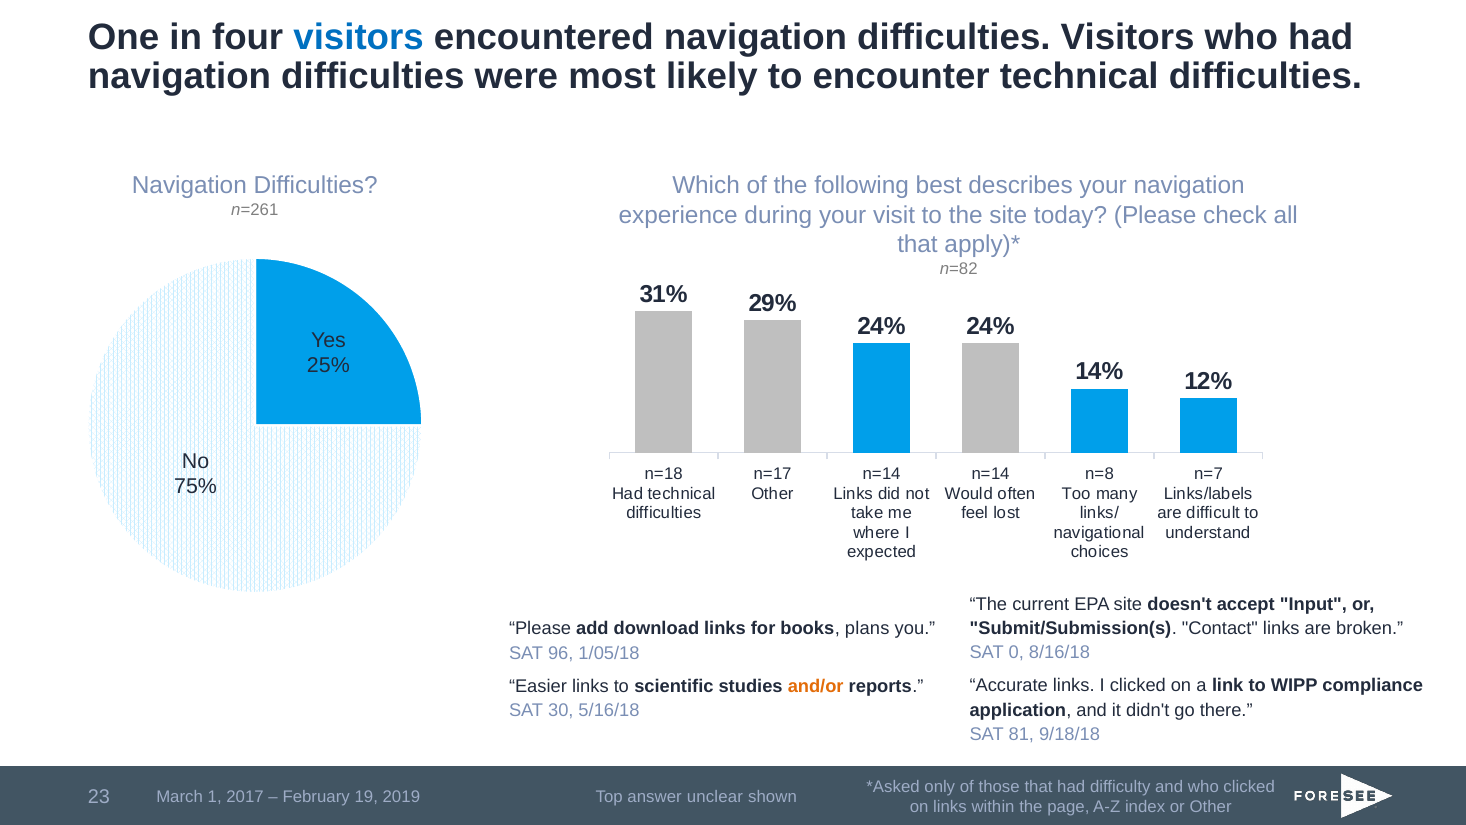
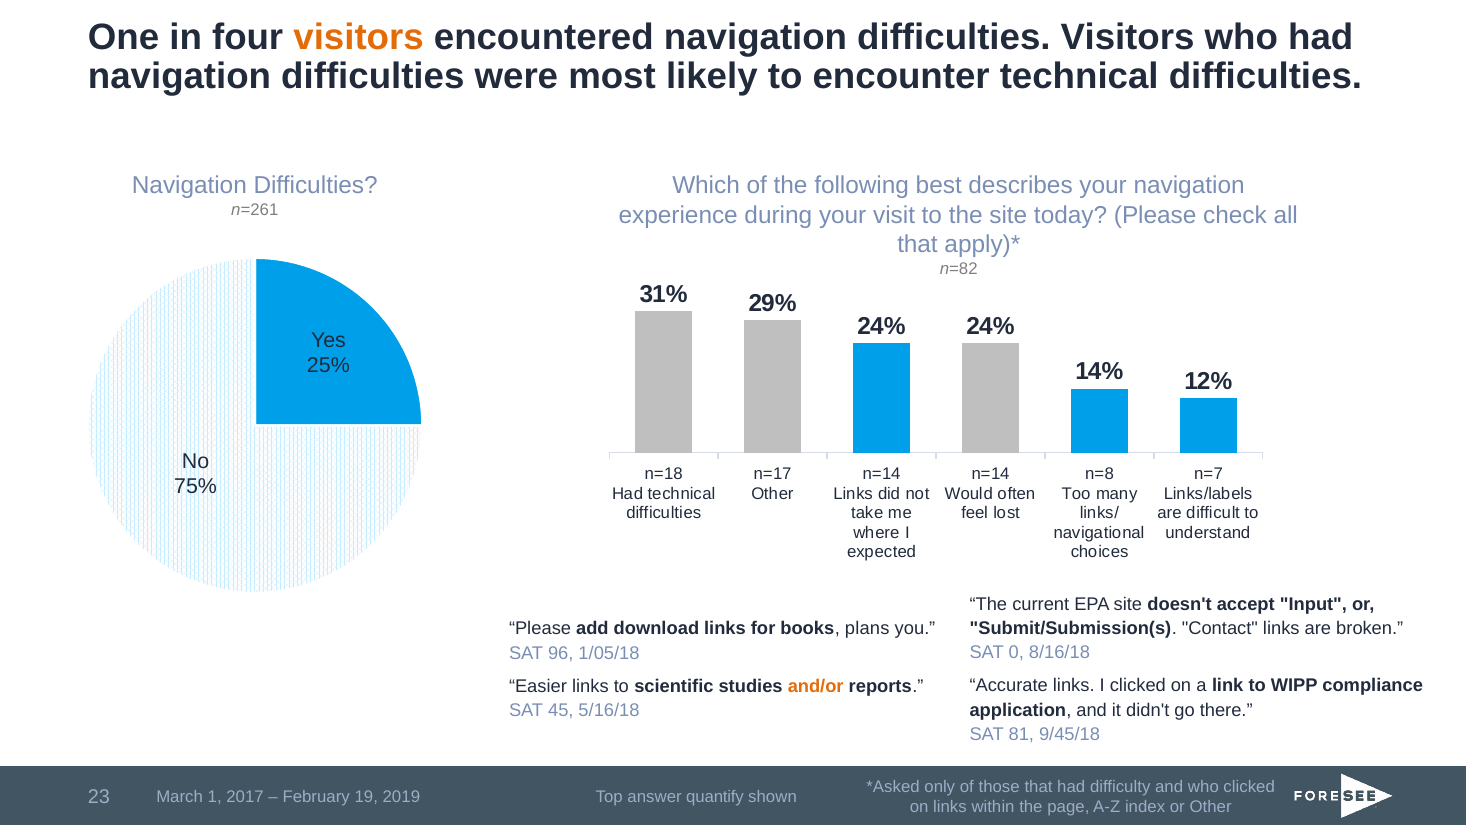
visitors colour: blue -> orange (359, 37)
30: 30 -> 45 (561, 710)
9/18/18: 9/18/18 -> 9/45/18 (1070, 734)
unclear: unclear -> quantify (715, 797)
